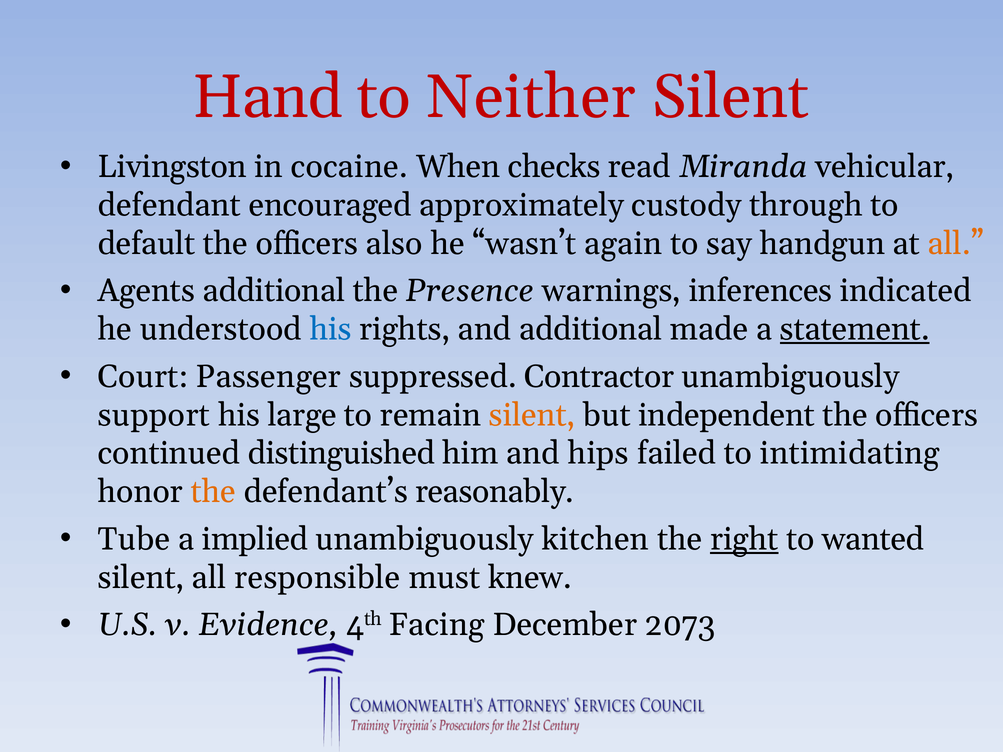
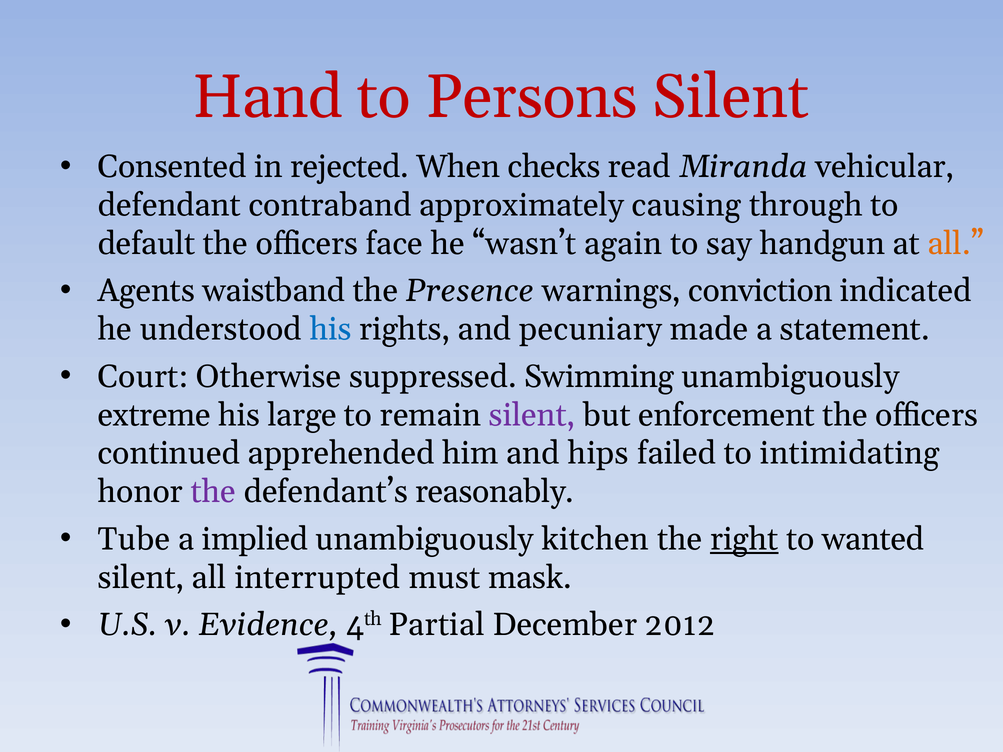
Neither: Neither -> Persons (532, 97)
Livingston: Livingston -> Consented (172, 167)
cocaine: cocaine -> rejected (349, 167)
encouraged: encouraged -> contraband (330, 205)
custody: custody -> causing (686, 205)
also: also -> face (394, 244)
Agents additional: additional -> waistband (274, 291)
inferences: inferences -> conviction (761, 291)
and additional: additional -> pecuniary (591, 329)
statement underline: present -> none (855, 329)
Passenger: Passenger -> Otherwise (269, 377)
Contractor: Contractor -> Swimming (599, 377)
support: support -> extreme (154, 415)
silent colour: orange -> purple (532, 415)
independent: independent -> enforcement (727, 415)
distinguished: distinguished -> apprehended (341, 453)
the colour: orange -> purple (213, 492)
responsible: responsible -> interrupted (317, 578)
knew: knew -> mask (530, 578)
Facing: Facing -> Partial (437, 625)
2073: 2073 -> 2012 (680, 625)
